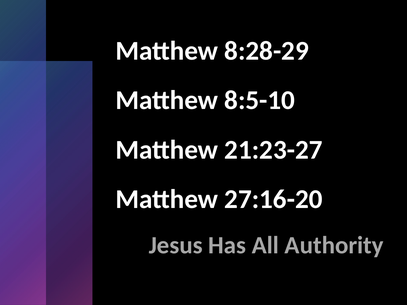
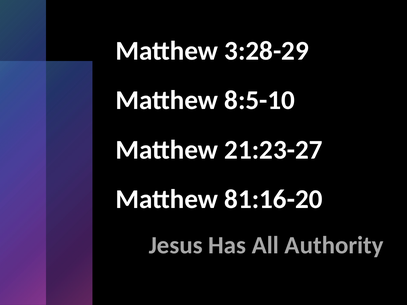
8:28-29: 8:28-29 -> 3:28-29 (267, 51)
27:16-20: 27:16-20 -> 81:16-20 (273, 199)
